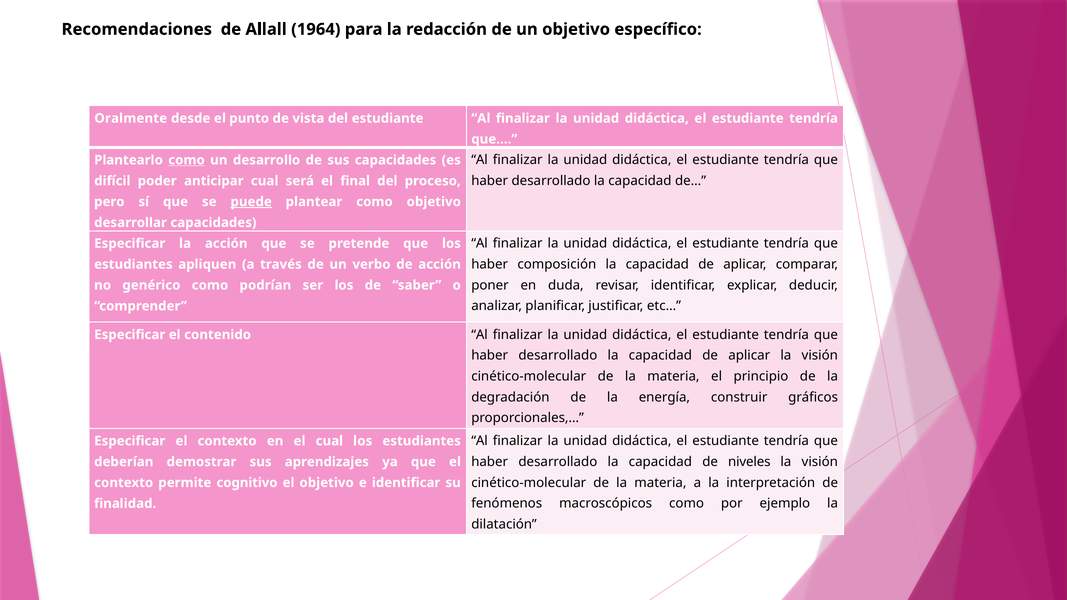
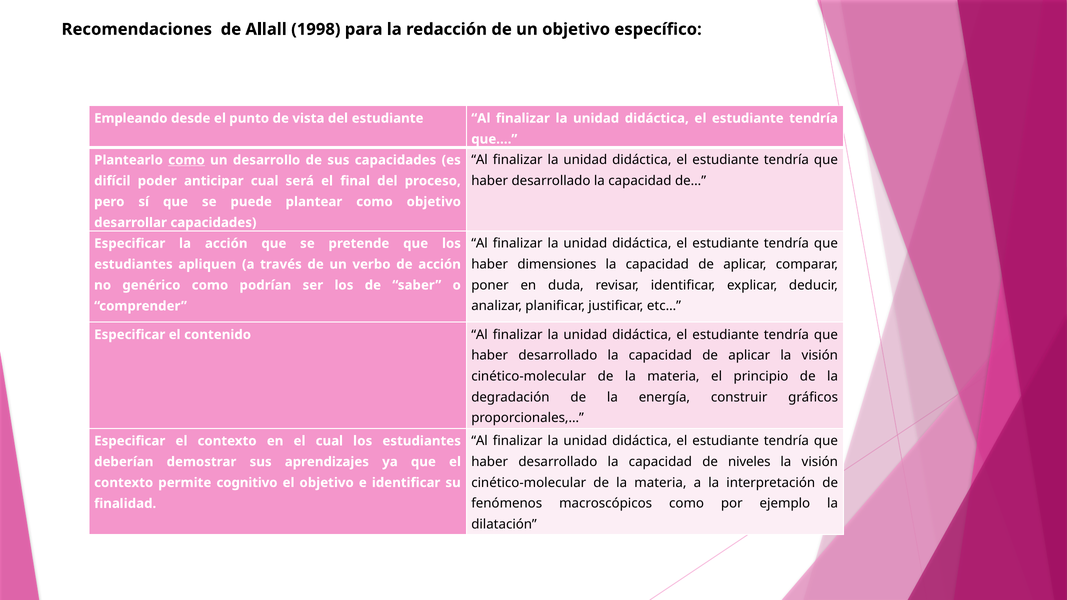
1964: 1964 -> 1998 (316, 29)
Oralmente: Oralmente -> Empleando (131, 118)
puede underline: present -> none (251, 202)
composición: composición -> dimensiones (557, 264)
